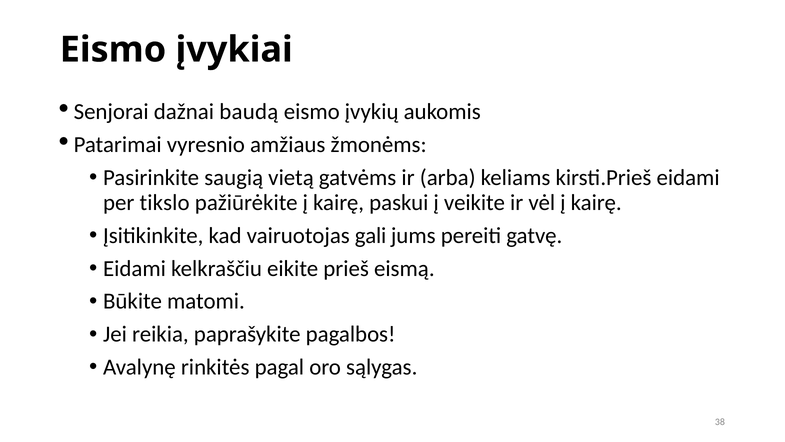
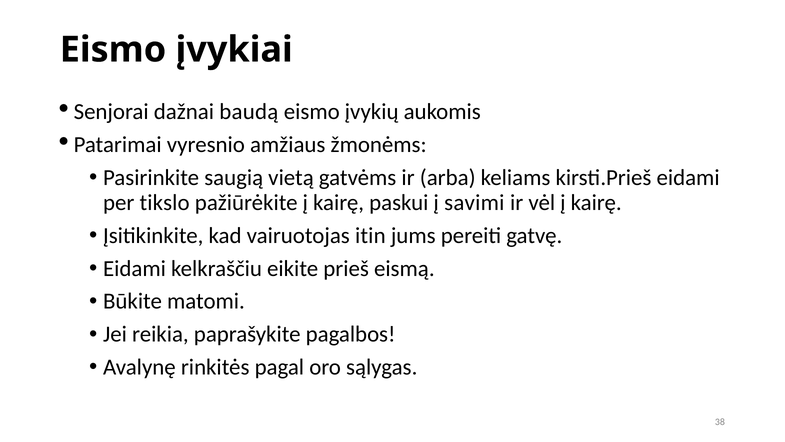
veikite: veikite -> savimi (474, 202)
gali: gali -> itin (370, 235)
